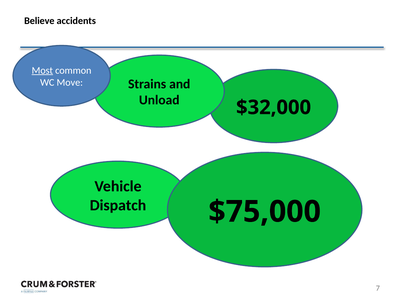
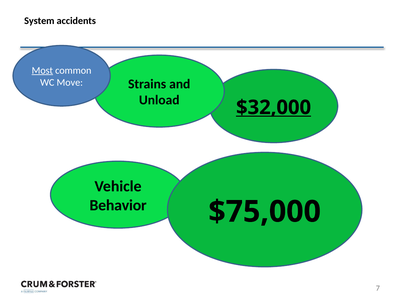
Believe: Believe -> System (39, 21)
$32,000 underline: none -> present (274, 107)
Dispatch: Dispatch -> Behavior (118, 205)
